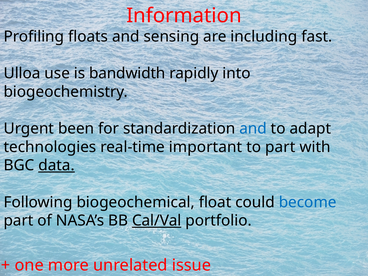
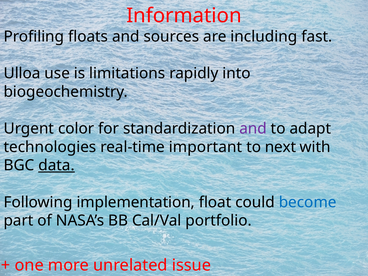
sensing: sensing -> sources (171, 37)
bandwidth: bandwidth -> limitations (127, 73)
been: been -> color (76, 129)
and colour: blue -> purple (253, 129)
to part: part -> next (280, 147)
biogeochemical: biogeochemical -> implementation (136, 202)
Cal/Val underline: present -> none (157, 221)
